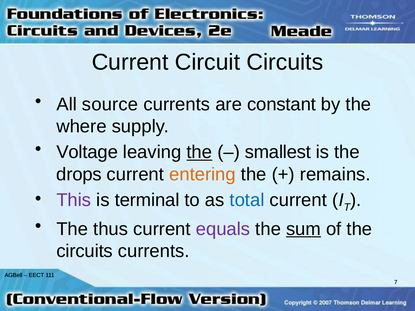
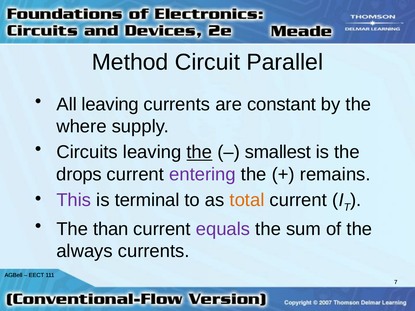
Current: Current -> Method (130, 62)
Circuit Circuits: Circuits -> Parallel (285, 62)
All source: source -> leaving (110, 104)
Voltage: Voltage -> Circuits (87, 152)
entering colour: orange -> purple (203, 174)
total colour: blue -> orange (247, 200)
thus: thus -> than (111, 229)
sum underline: present -> none (303, 229)
circuits: circuits -> always (85, 251)
